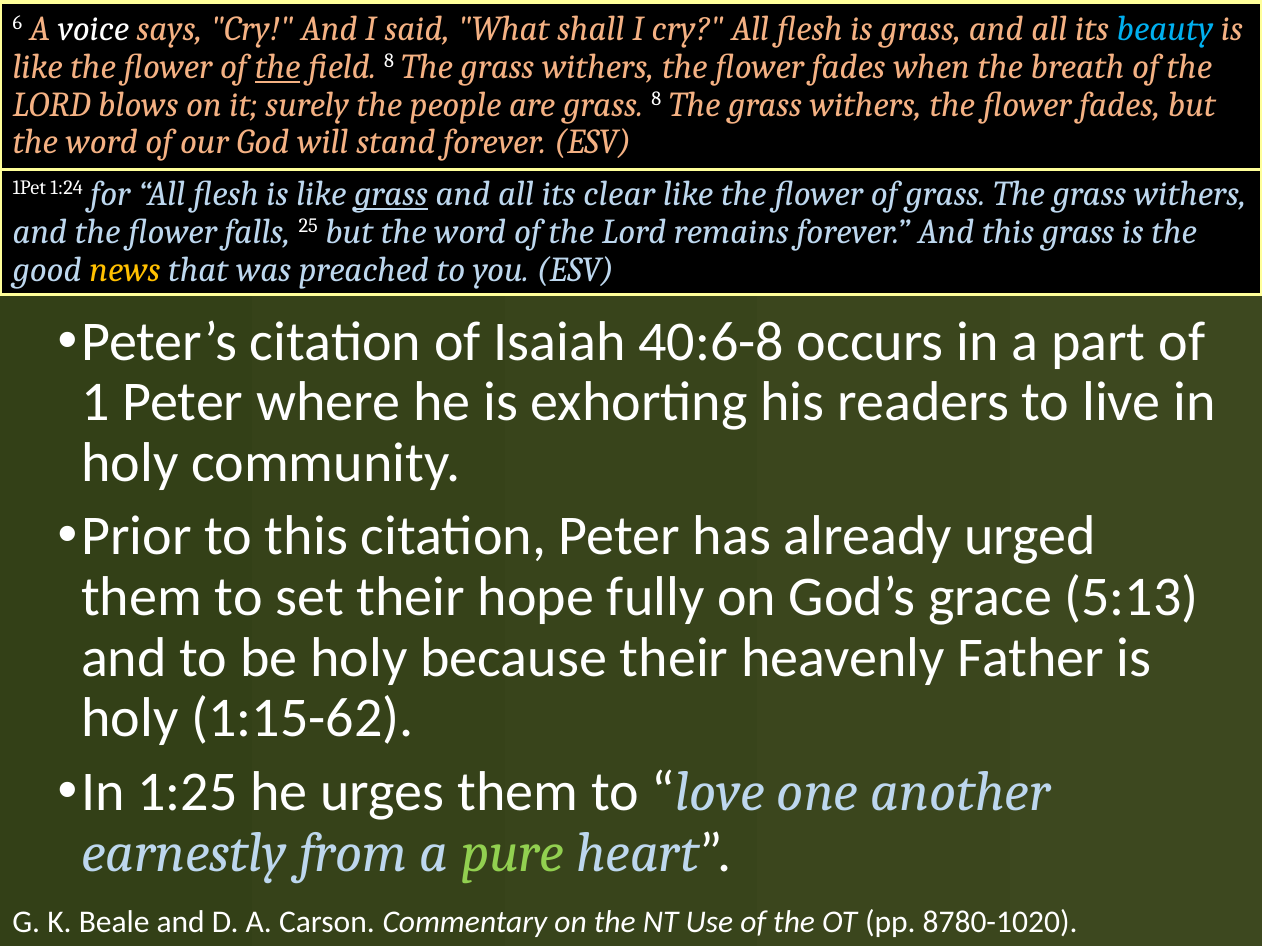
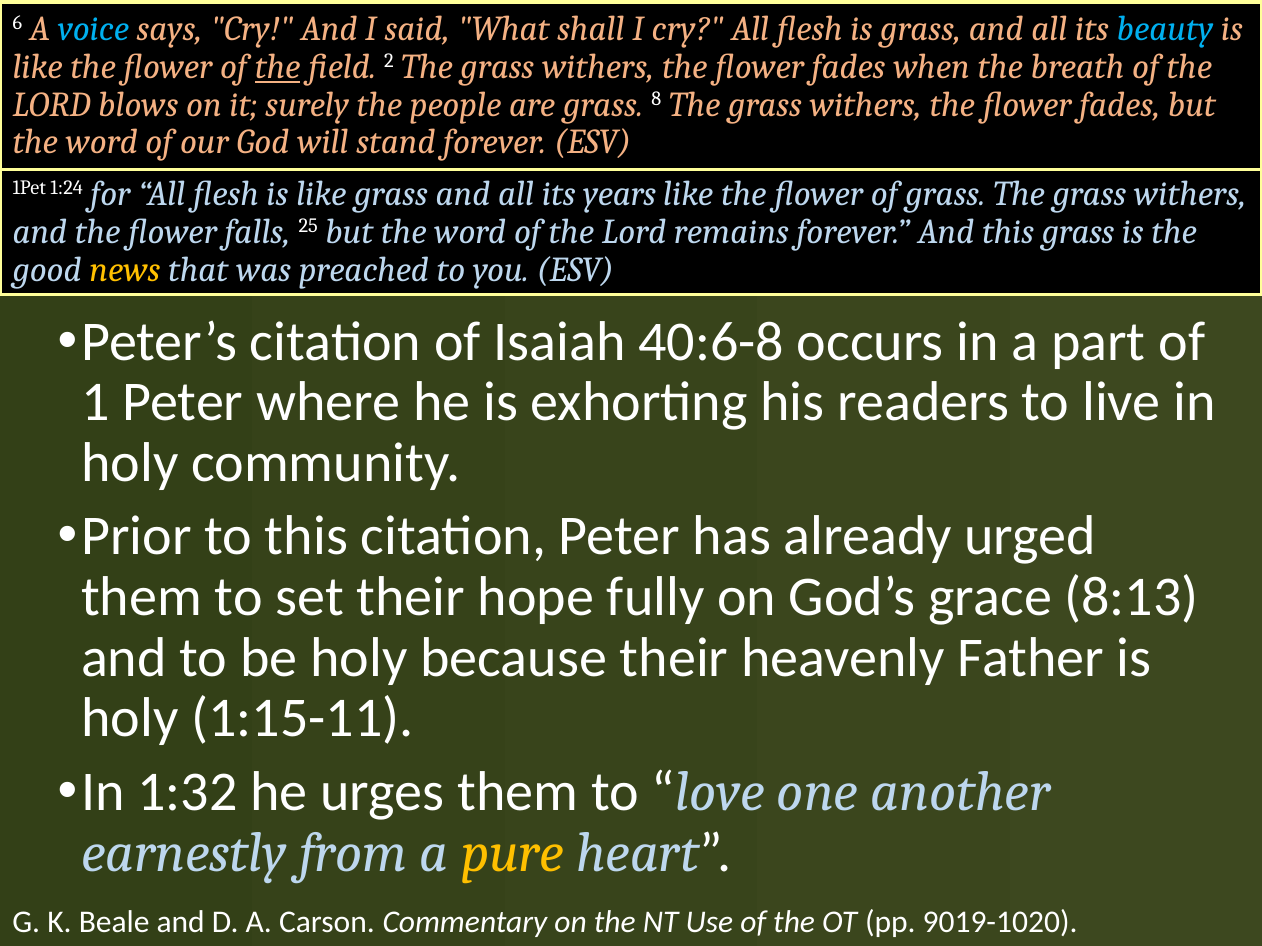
voice colour: white -> light blue (93, 29)
field 8: 8 -> 2 (389, 61)
grass underline: present -> none (391, 194)
clear: clear -> years (620, 194)
5:13: 5:13 -> 8:13 (1132, 597)
1:15-62: 1:15-62 -> 1:15-11 (302, 719)
1:25: 1:25 -> 1:32 (187, 792)
pure colour: light green -> yellow (513, 853)
8780-1020: 8780-1020 -> 9019-1020 (1000, 923)
